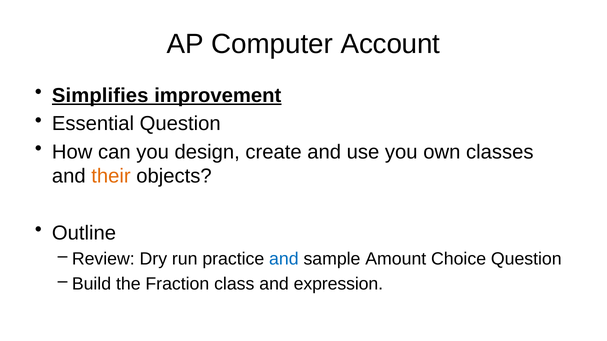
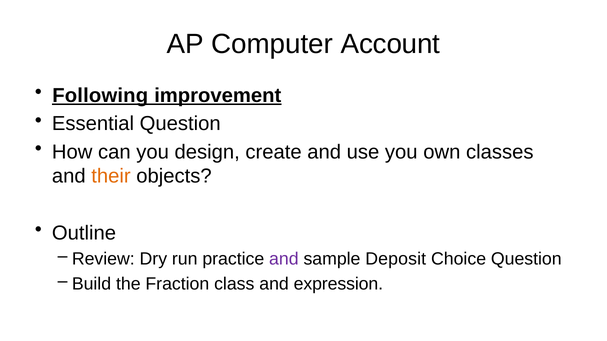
Simplifies: Simplifies -> Following (100, 96)
and colour: blue -> purple (284, 259)
Amount: Amount -> Deposit (396, 259)
